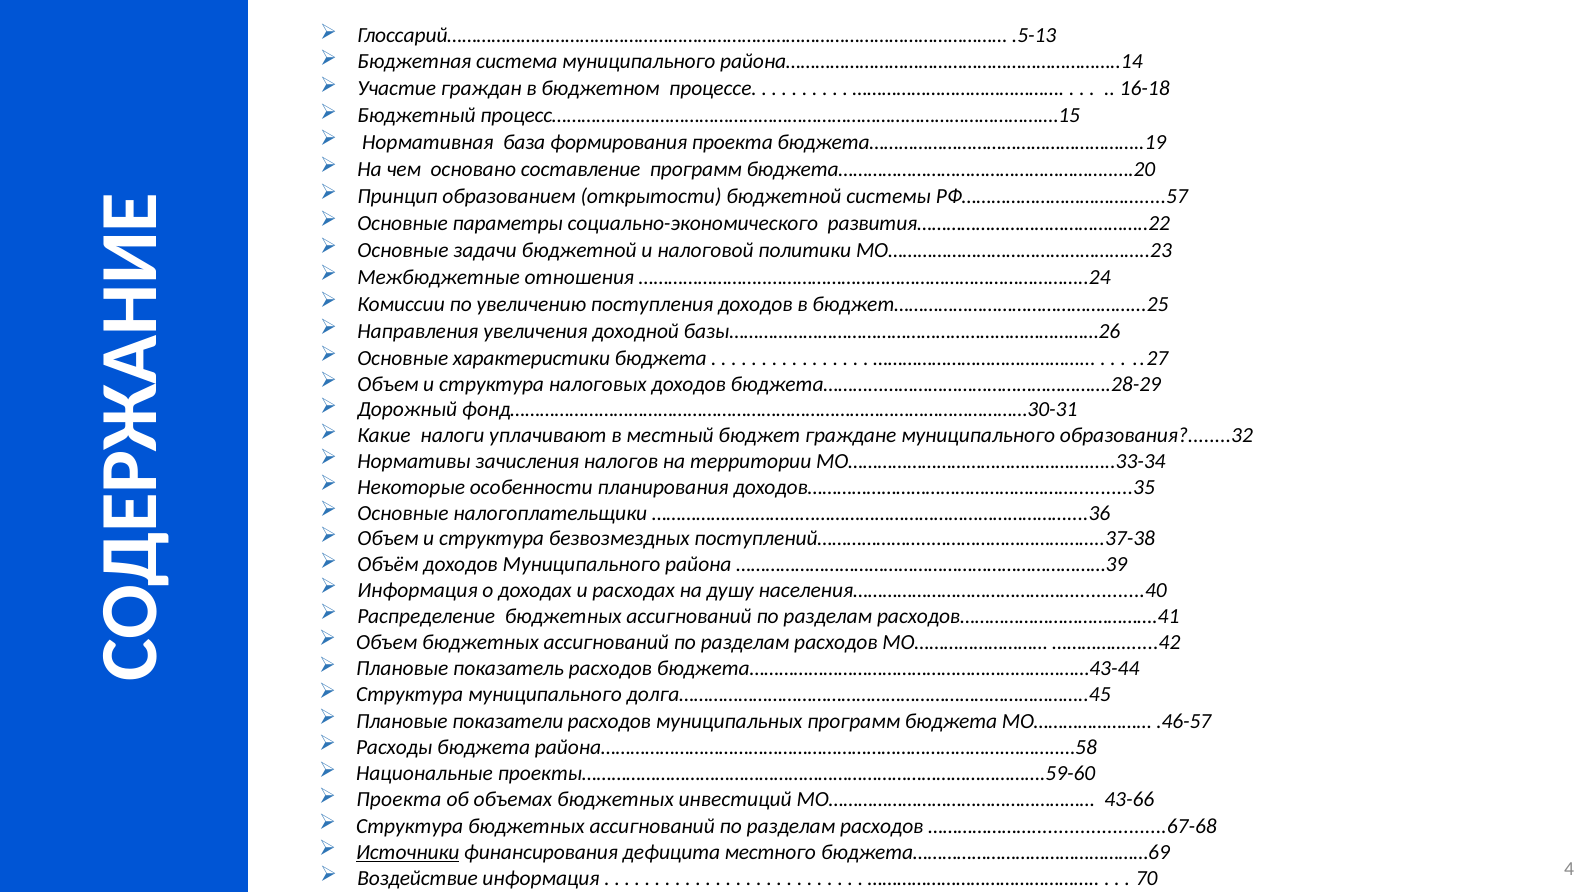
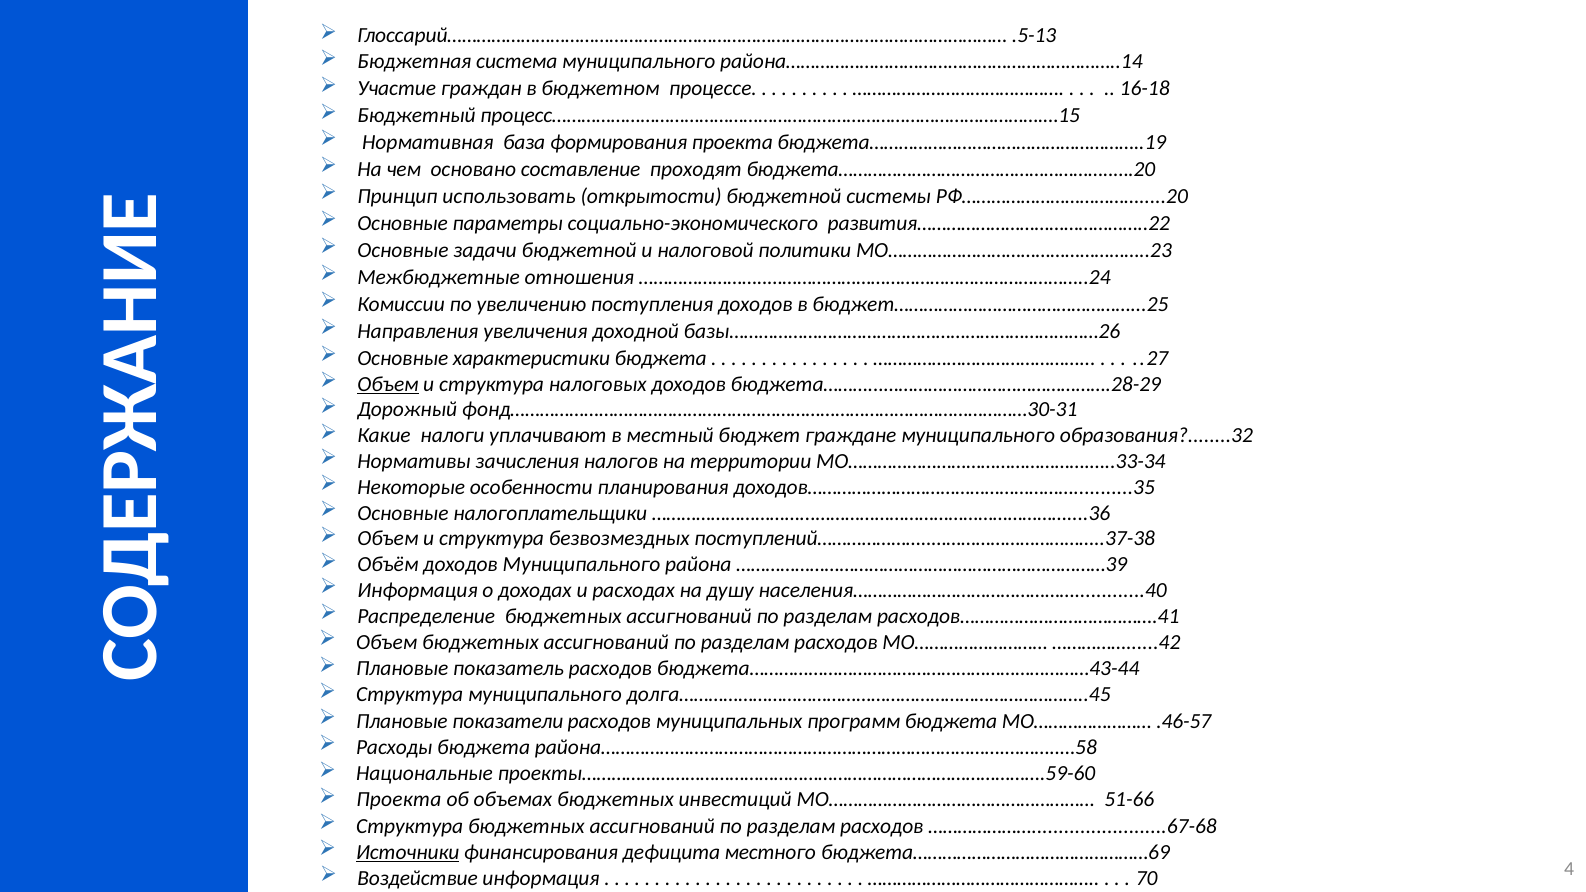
составление программ: программ -> проходят (696, 169)
образованием: образованием -> использовать (509, 196)
РФ……………………………….....57: РФ……………………………….....57 -> РФ……………………………….....20 (1062, 196)
Объем underline: none -> present (388, 384)
43-66: 43-66 -> 51-66 (1129, 800)
